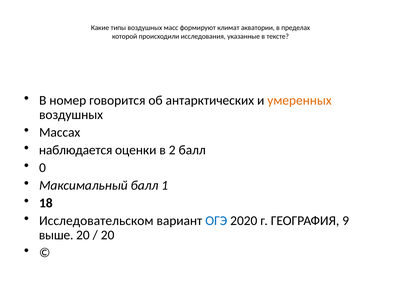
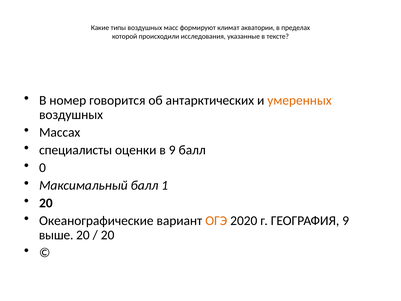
наблюдается: наблюдается -> специалисты (76, 150)
в 2: 2 -> 9 (172, 150)
18: 18 -> 20 (46, 203)
Исследовательском: Исследовательском -> Океанографические (96, 221)
ОГЭ colour: blue -> orange (216, 221)
